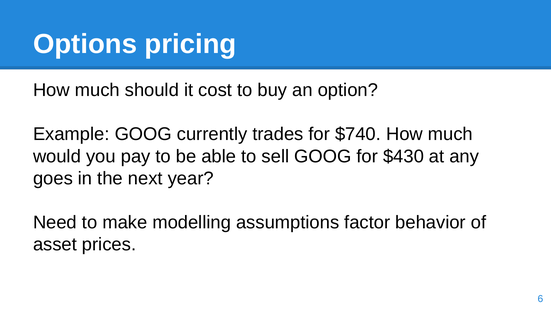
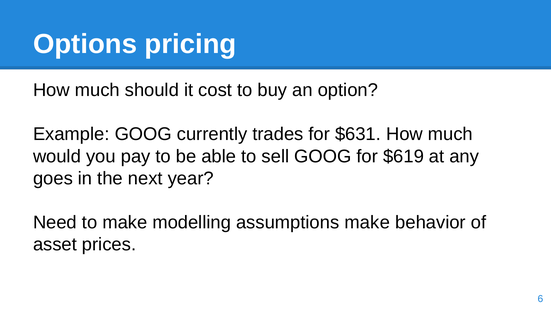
$740: $740 -> $631 (358, 134)
$430: $430 -> $619 (403, 156)
assumptions factor: factor -> make (367, 222)
